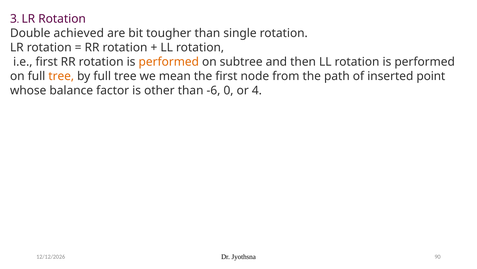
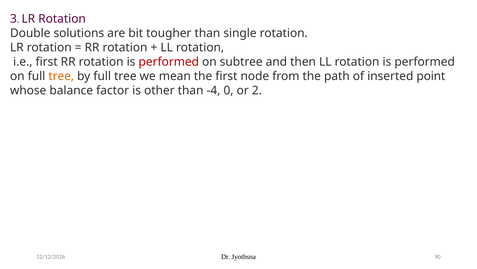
achieved: achieved -> solutions (79, 33)
performed colour: orange -> red (169, 62)
-6: -6 -> -4 (213, 90)
4: 4 -> 2 (257, 90)
